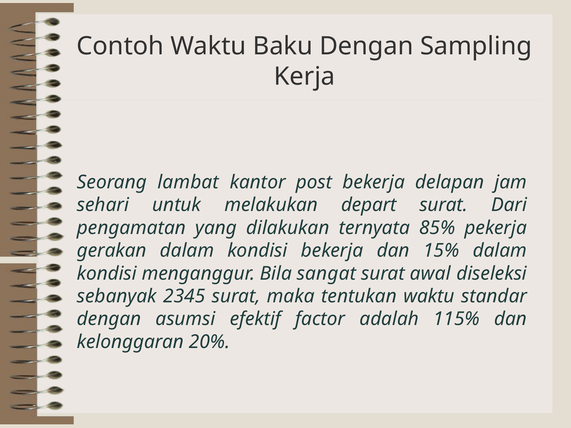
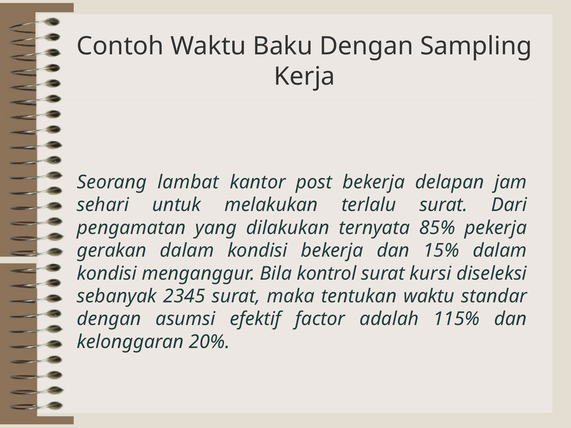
depart: depart -> terlalu (369, 205)
sangat: sangat -> kontrol (327, 274)
awal: awal -> kursi (430, 274)
